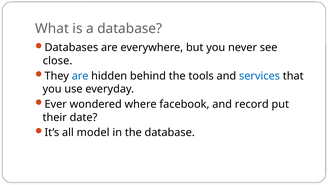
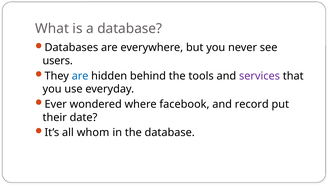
close: close -> users (58, 61)
services colour: blue -> purple (260, 76)
model: model -> whom (93, 132)
